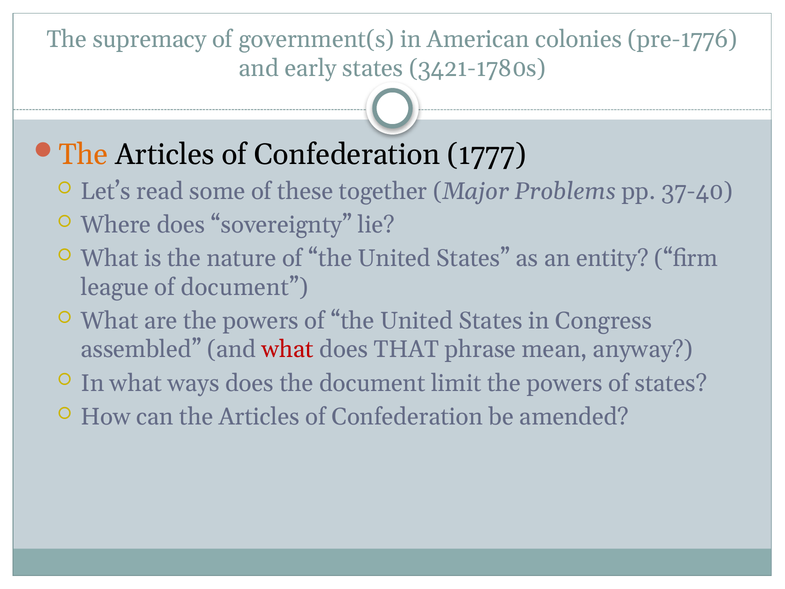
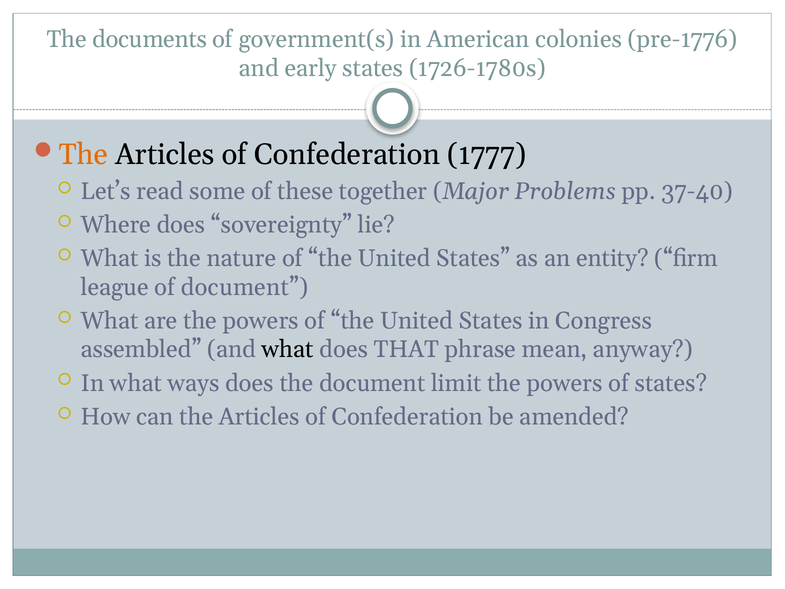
supremacy: supremacy -> documents (150, 40)
3421-1780s: 3421-1780s -> 1726-1780s (477, 68)
what colour: red -> black (288, 349)
